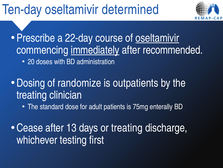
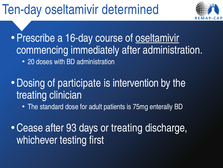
22-day: 22-day -> 16-day (79, 38)
immediately underline: present -> none (95, 50)
after recommended: recommended -> administration (173, 50)
randomize: randomize -> participate (79, 83)
outpatients: outpatients -> intervention (136, 83)
13: 13 -> 93 (71, 127)
